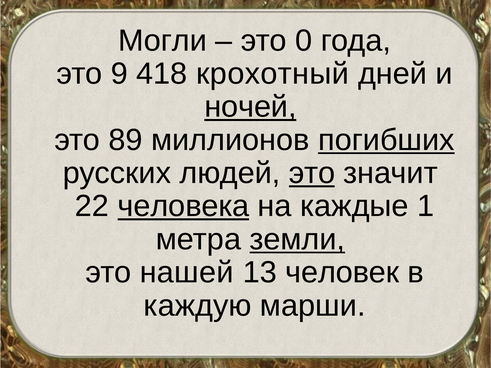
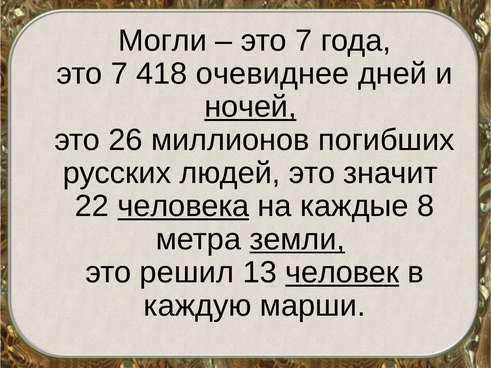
0: 0 -> 7 (304, 41)
9: 9 -> 7 (119, 74)
крохотный: крохотный -> очевиднее (273, 74)
89: 89 -> 26 (126, 140)
погибших underline: present -> none (386, 140)
это underline: present -> none (312, 173)
1: 1 -> 8 (426, 206)
нашей: нашей -> решил (187, 273)
человек underline: none -> present (342, 273)
